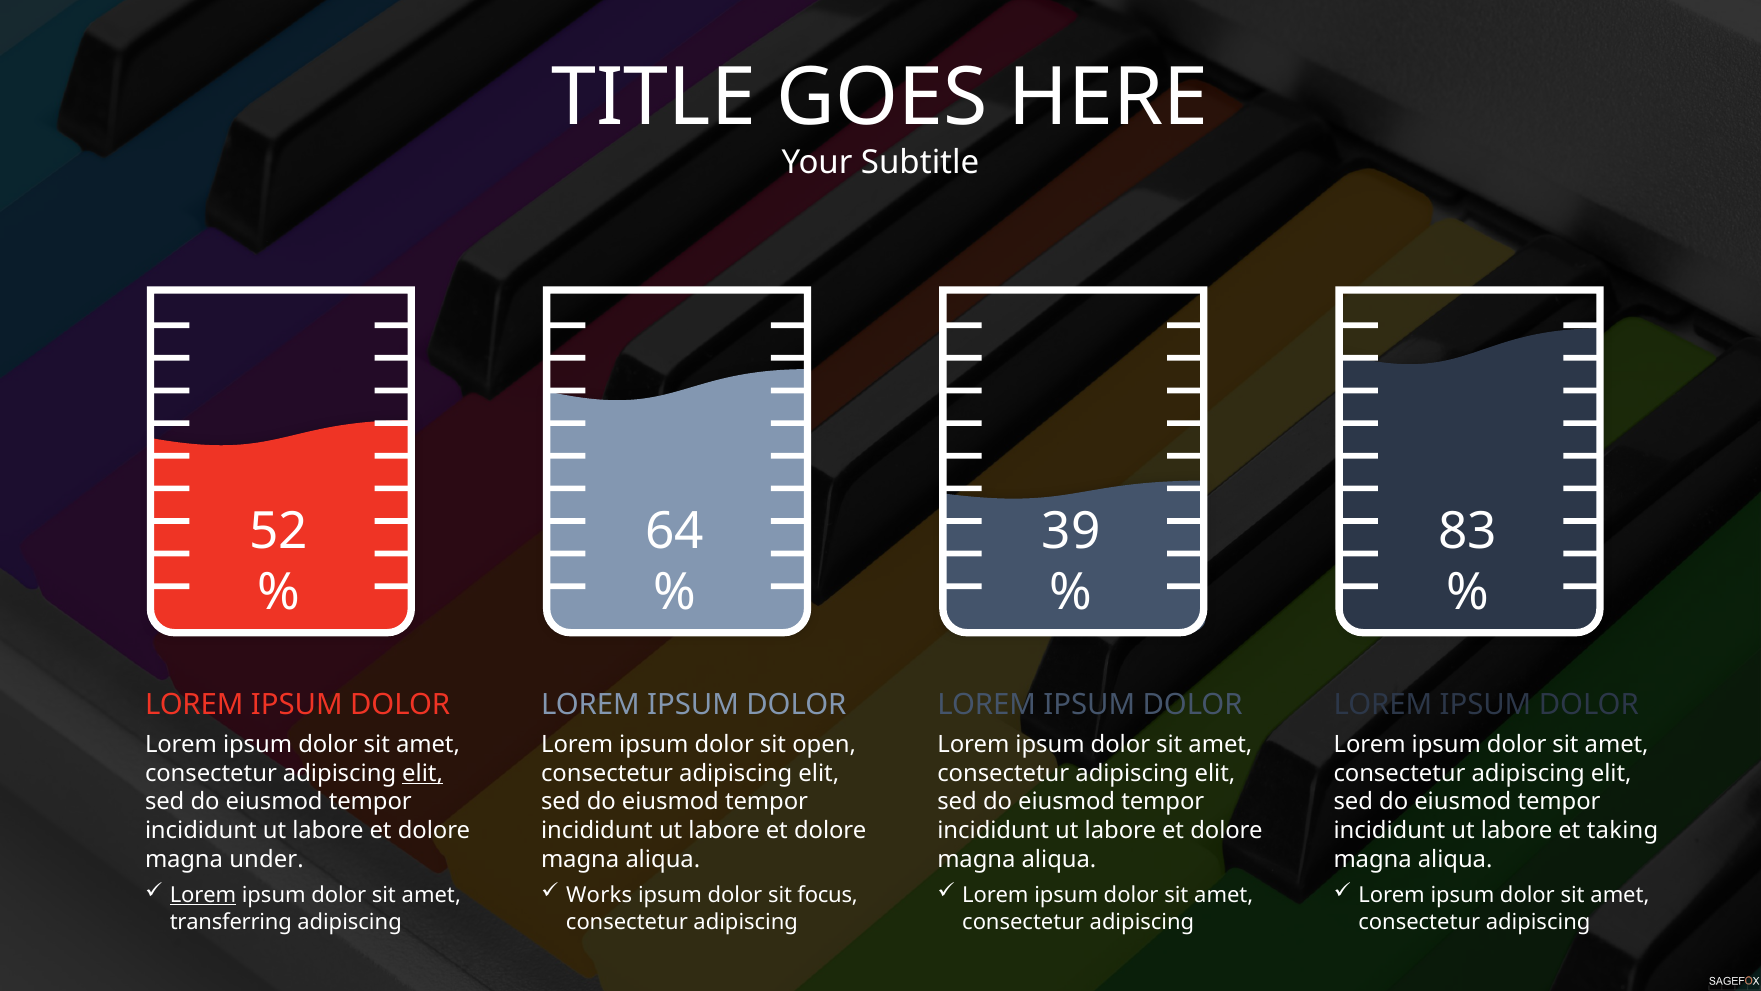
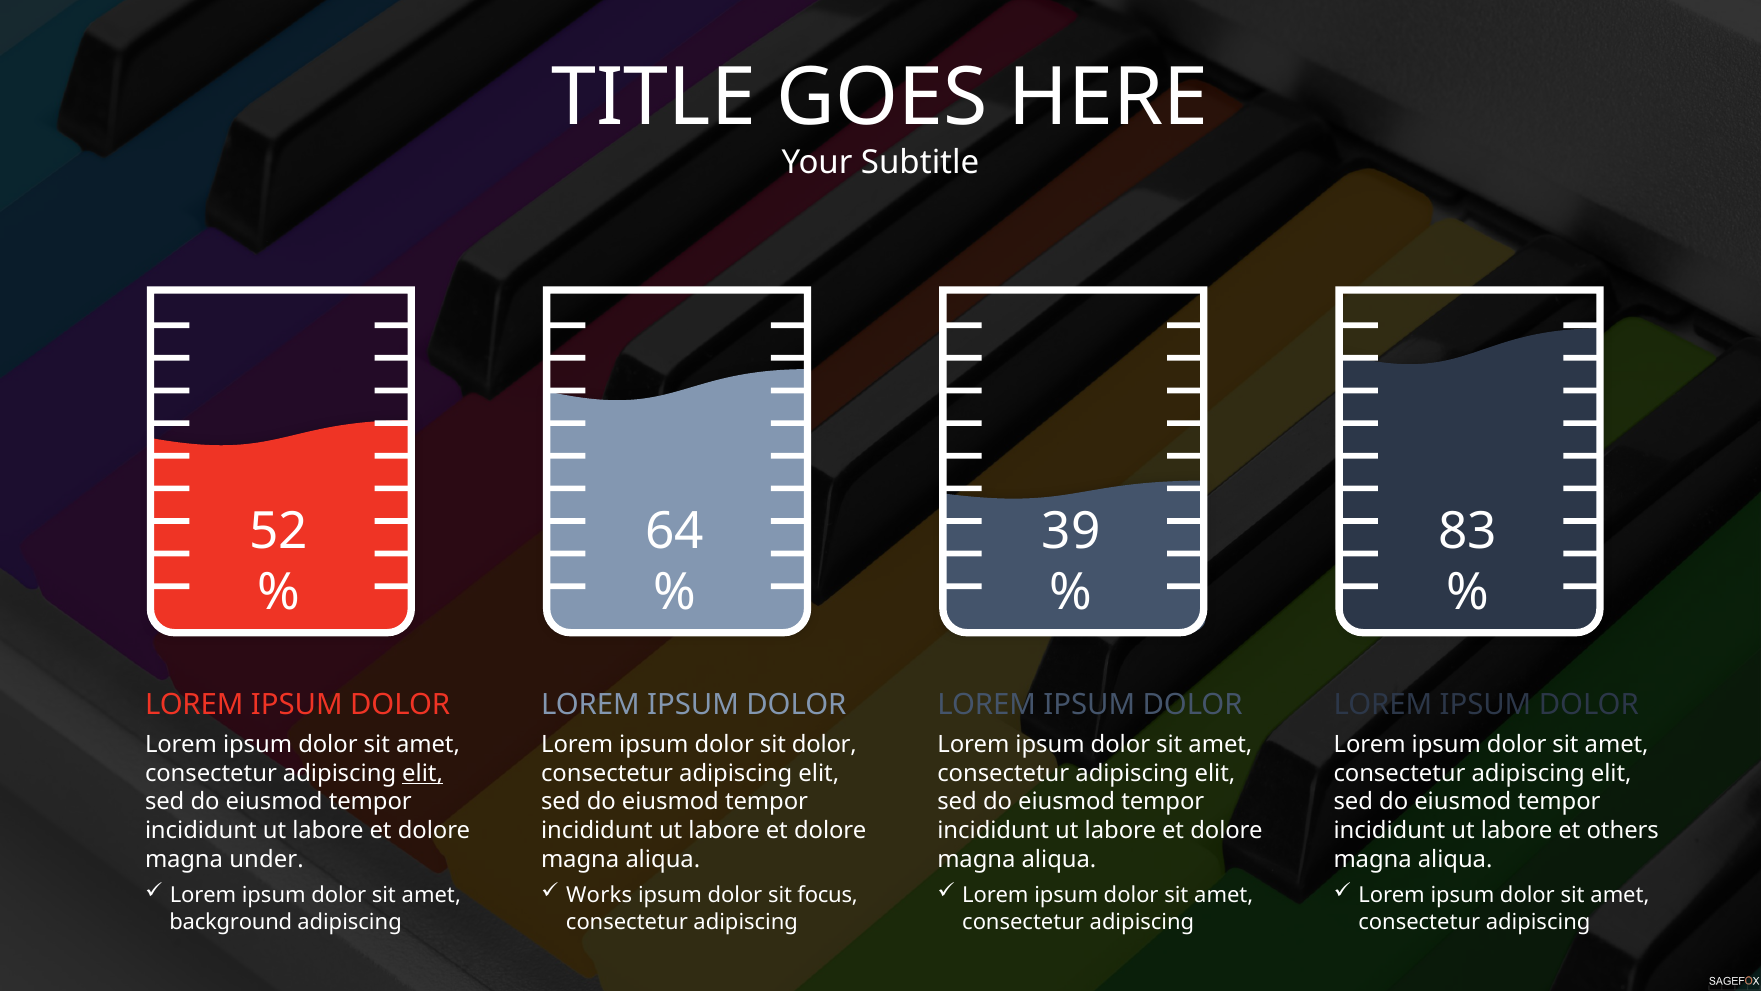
sit open: open -> dolor (824, 744)
taking: taking -> others (1623, 830)
Lorem underline: present -> none (203, 895)
transferring: transferring -> background (231, 921)
